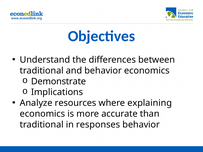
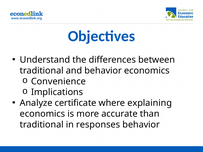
Demonstrate: Demonstrate -> Convenience (58, 81)
resources: resources -> certificate (76, 103)
